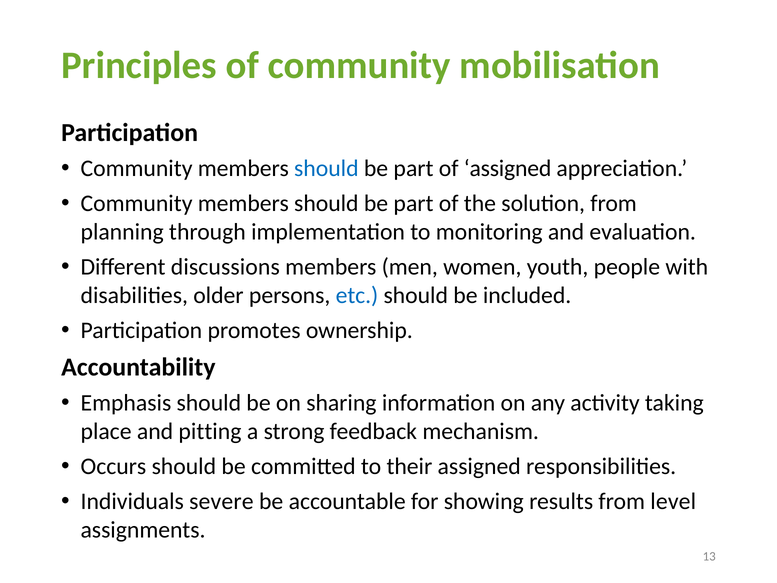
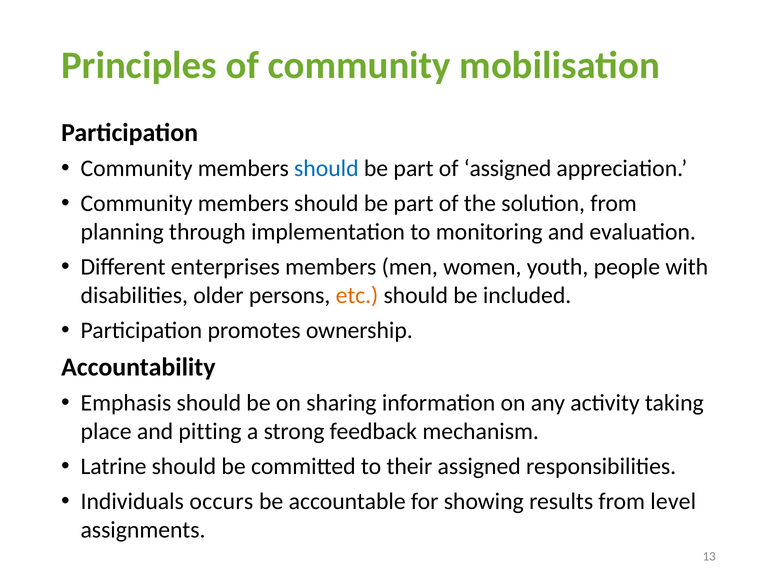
discussions: discussions -> enterprises (225, 267)
etc colour: blue -> orange (357, 295)
Occurs: Occurs -> Latrine (114, 466)
severe: severe -> occurs (221, 501)
